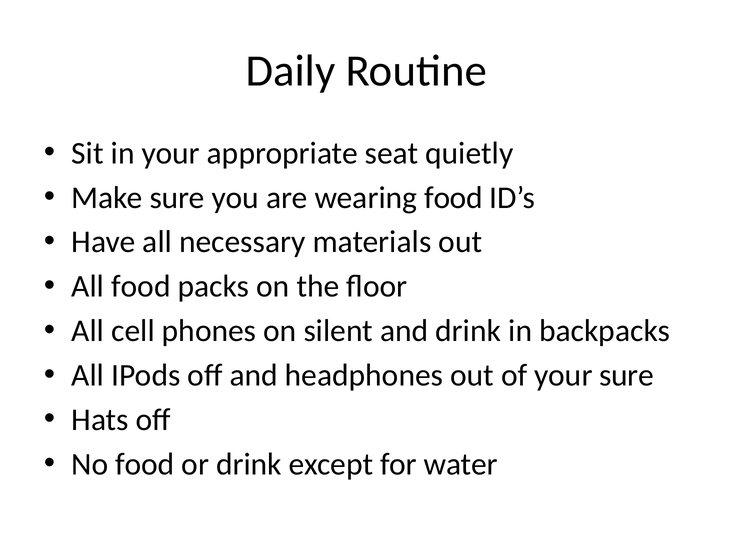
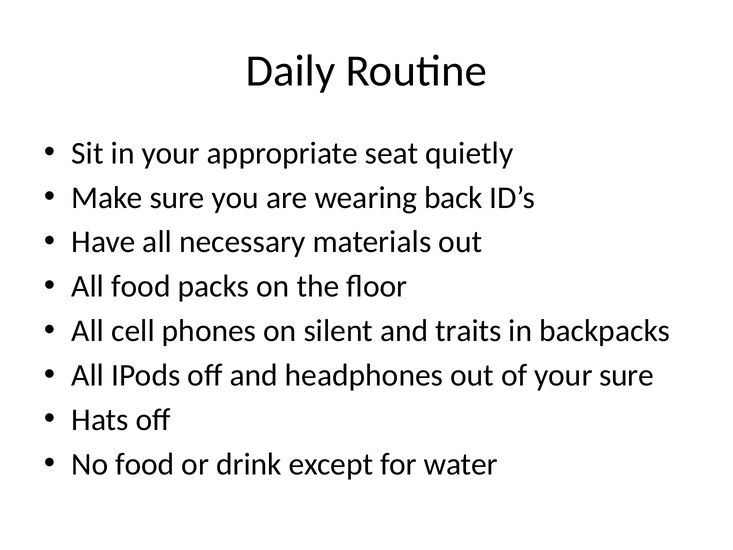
wearing food: food -> back (453, 198)
and drink: drink -> traits (468, 331)
